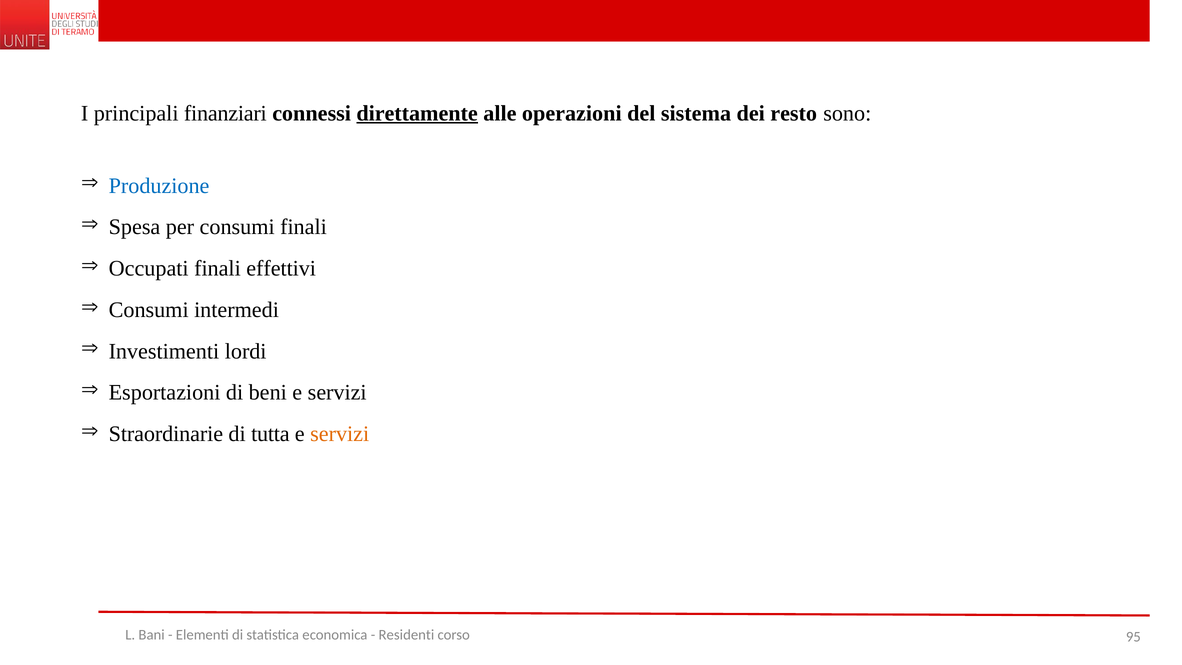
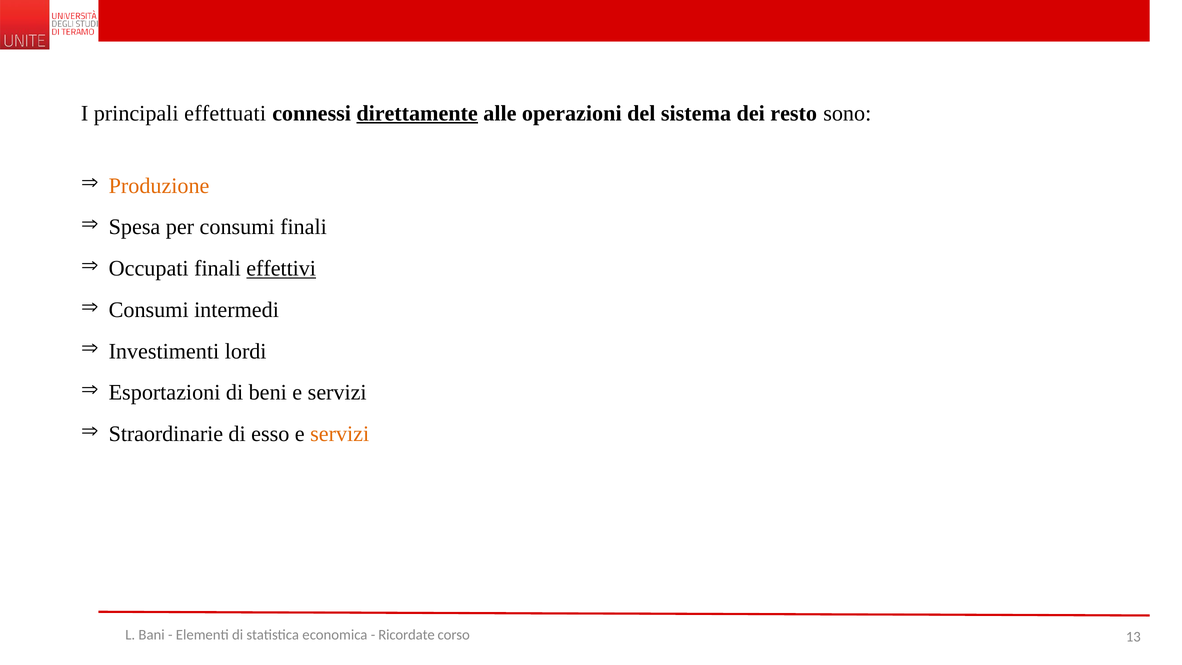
finanziari: finanziari -> effettuati (225, 113)
Produzione colour: blue -> orange (159, 186)
effettivi underline: none -> present (281, 268)
tutta: tutta -> esso (270, 434)
Residenti: Residenti -> Ricordate (407, 635)
95: 95 -> 13 (1133, 637)
